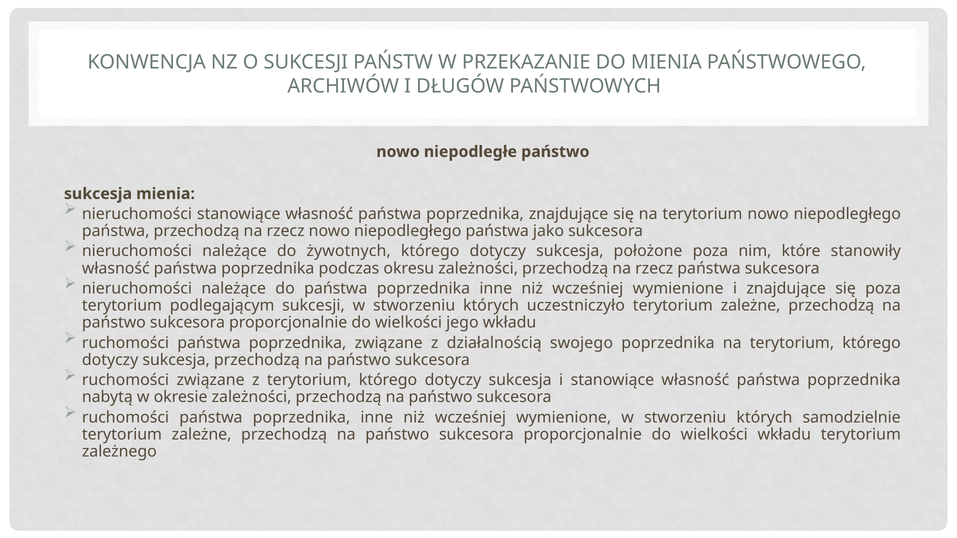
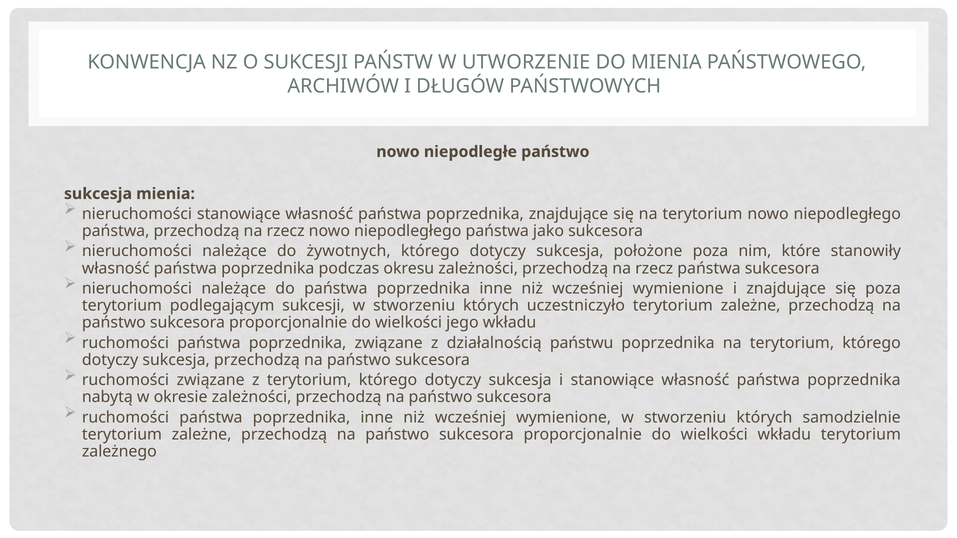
PRZEKAZANIE: PRZEKAZANIE -> UTWORZENIE (526, 62)
swojego: swojego -> państwu (582, 343)
